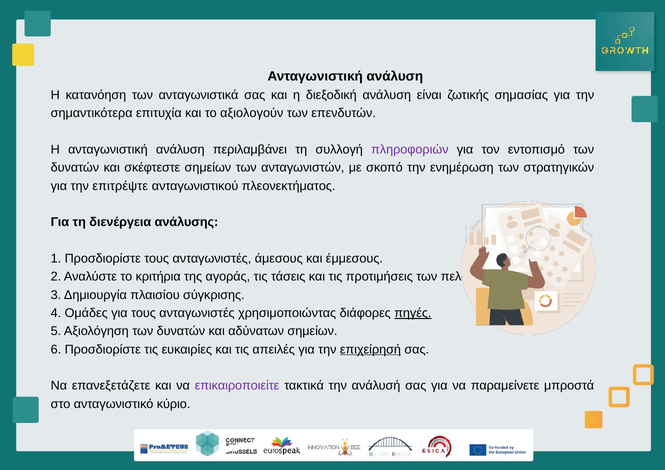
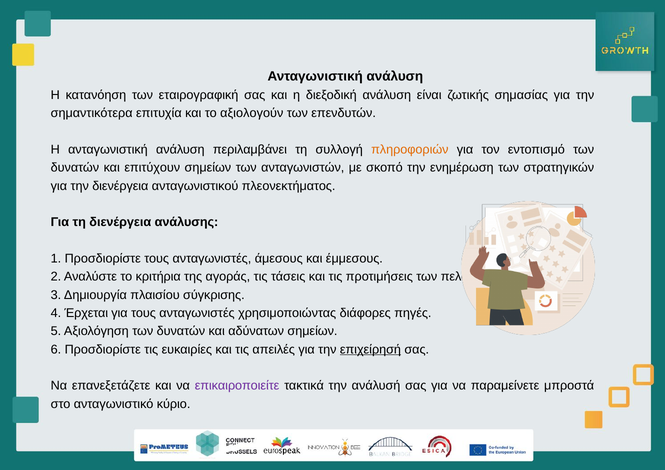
ανταγωνιστικά: ανταγωνιστικά -> εταιρογραφική (199, 95)
πληροφοριών colour: purple -> orange (410, 150)
σκέφτεστε: σκέφτεστε -> επιτύχουν (152, 168)
την επιτρέψτε: επιτρέψτε -> διενέργεια (120, 186)
Ομάδες: Ομάδες -> Έρχεται (86, 313)
πηγές underline: present -> none (413, 313)
